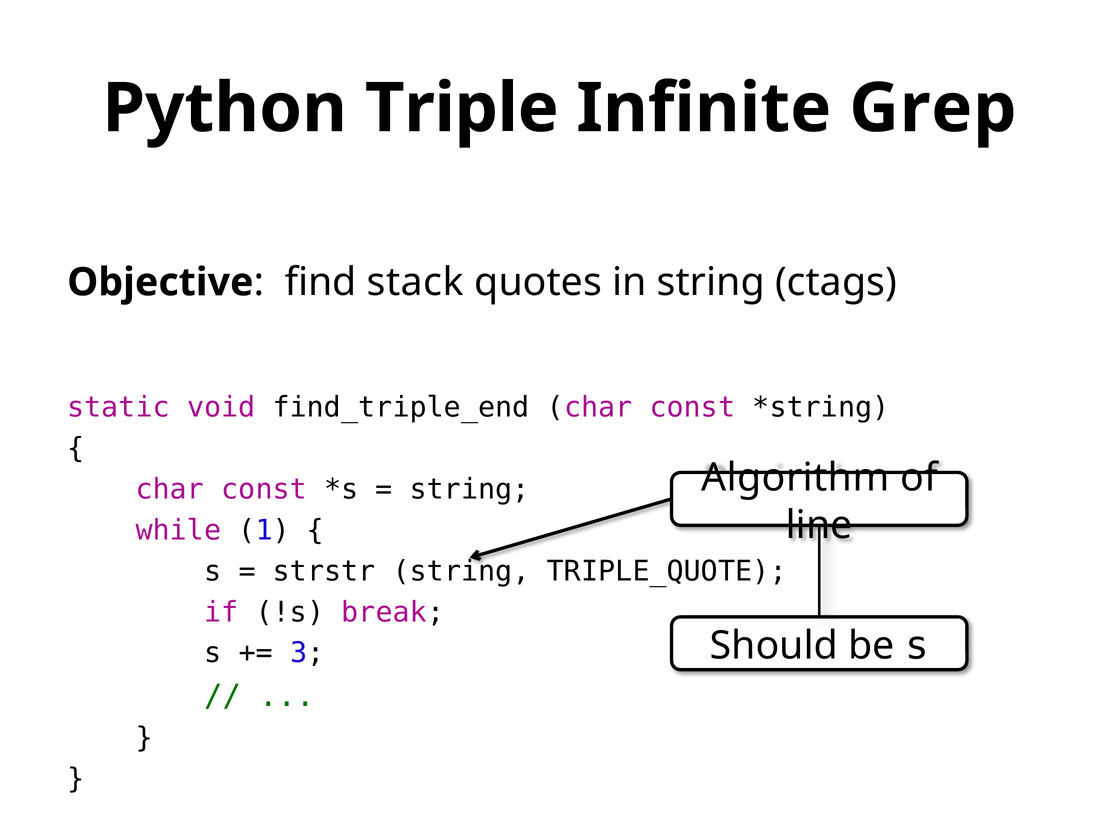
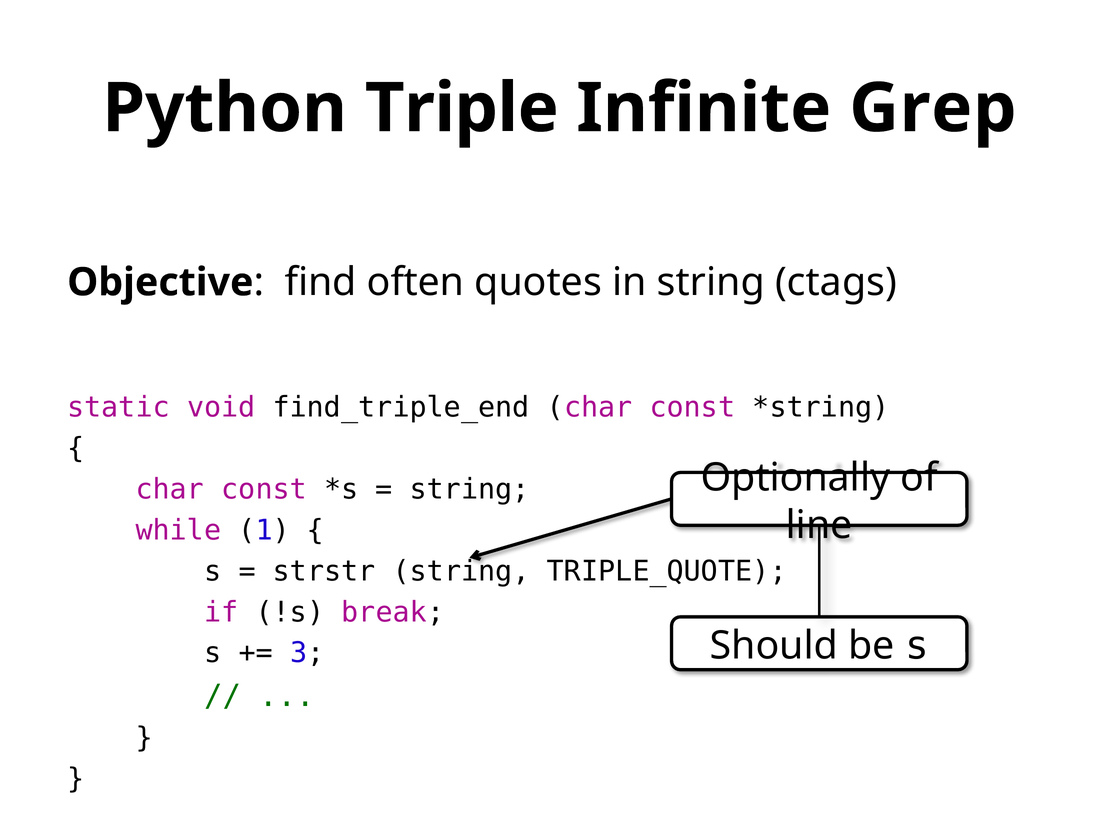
stack: stack -> often (416, 282)
Algorithm: Algorithm -> Optionally (795, 478)
